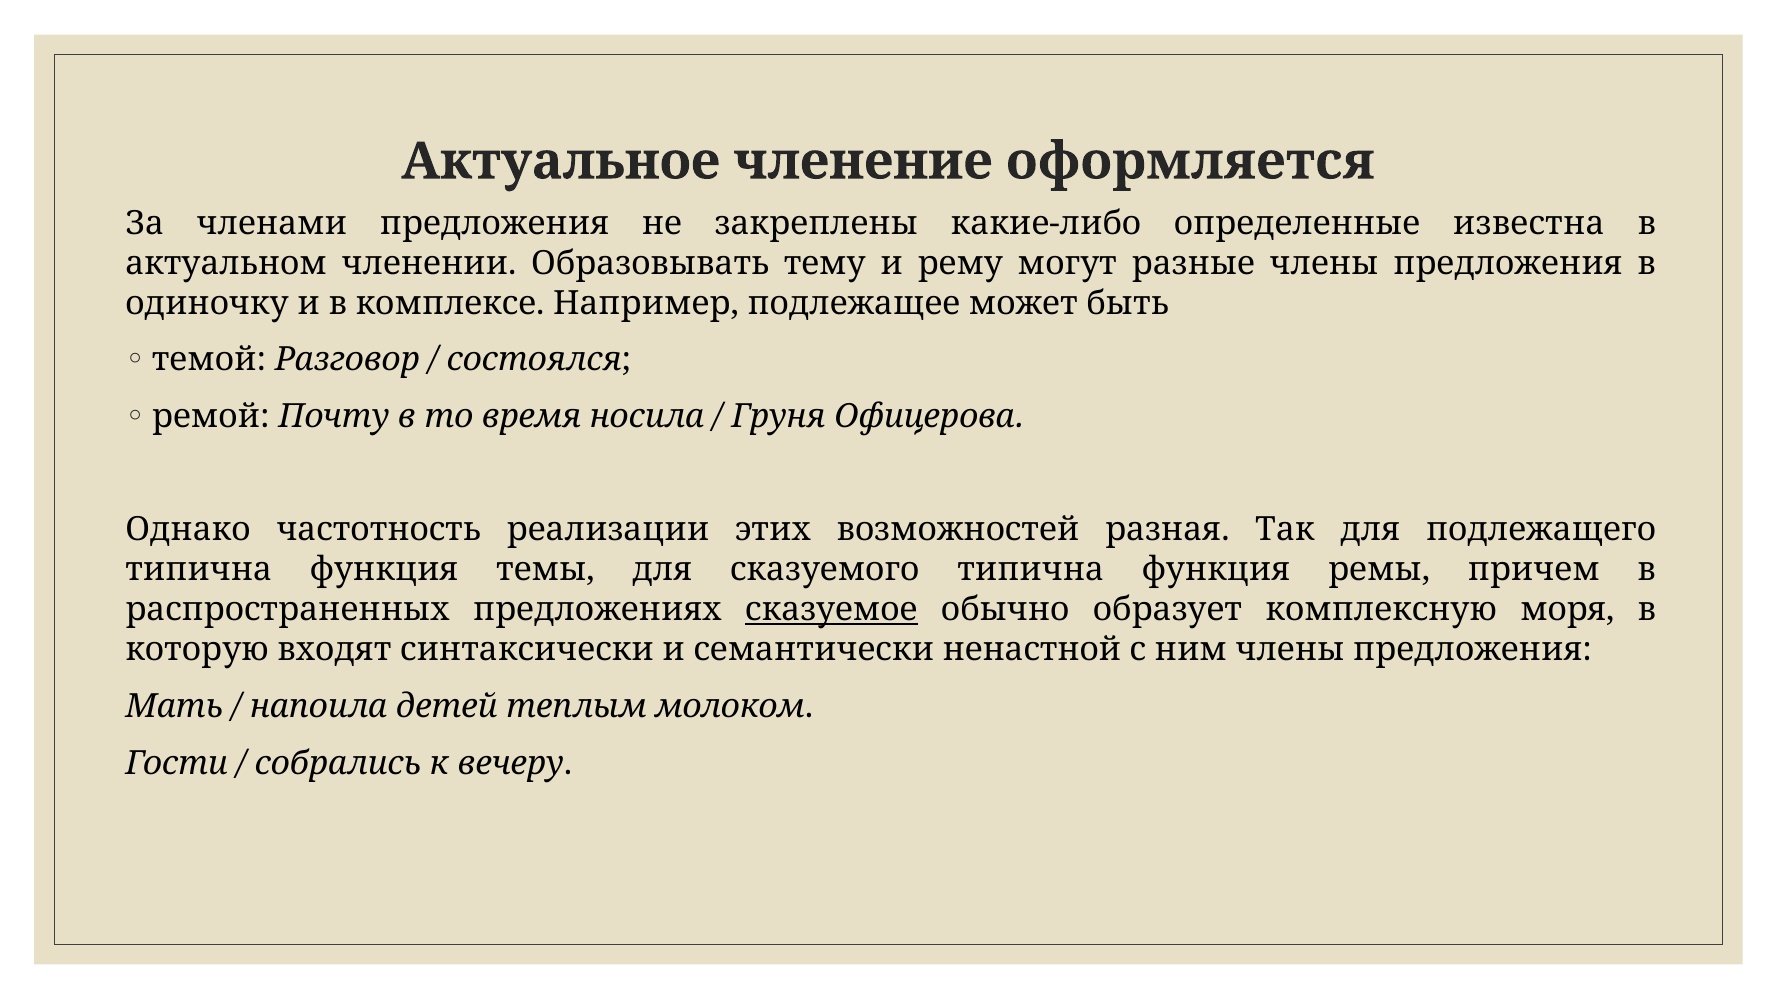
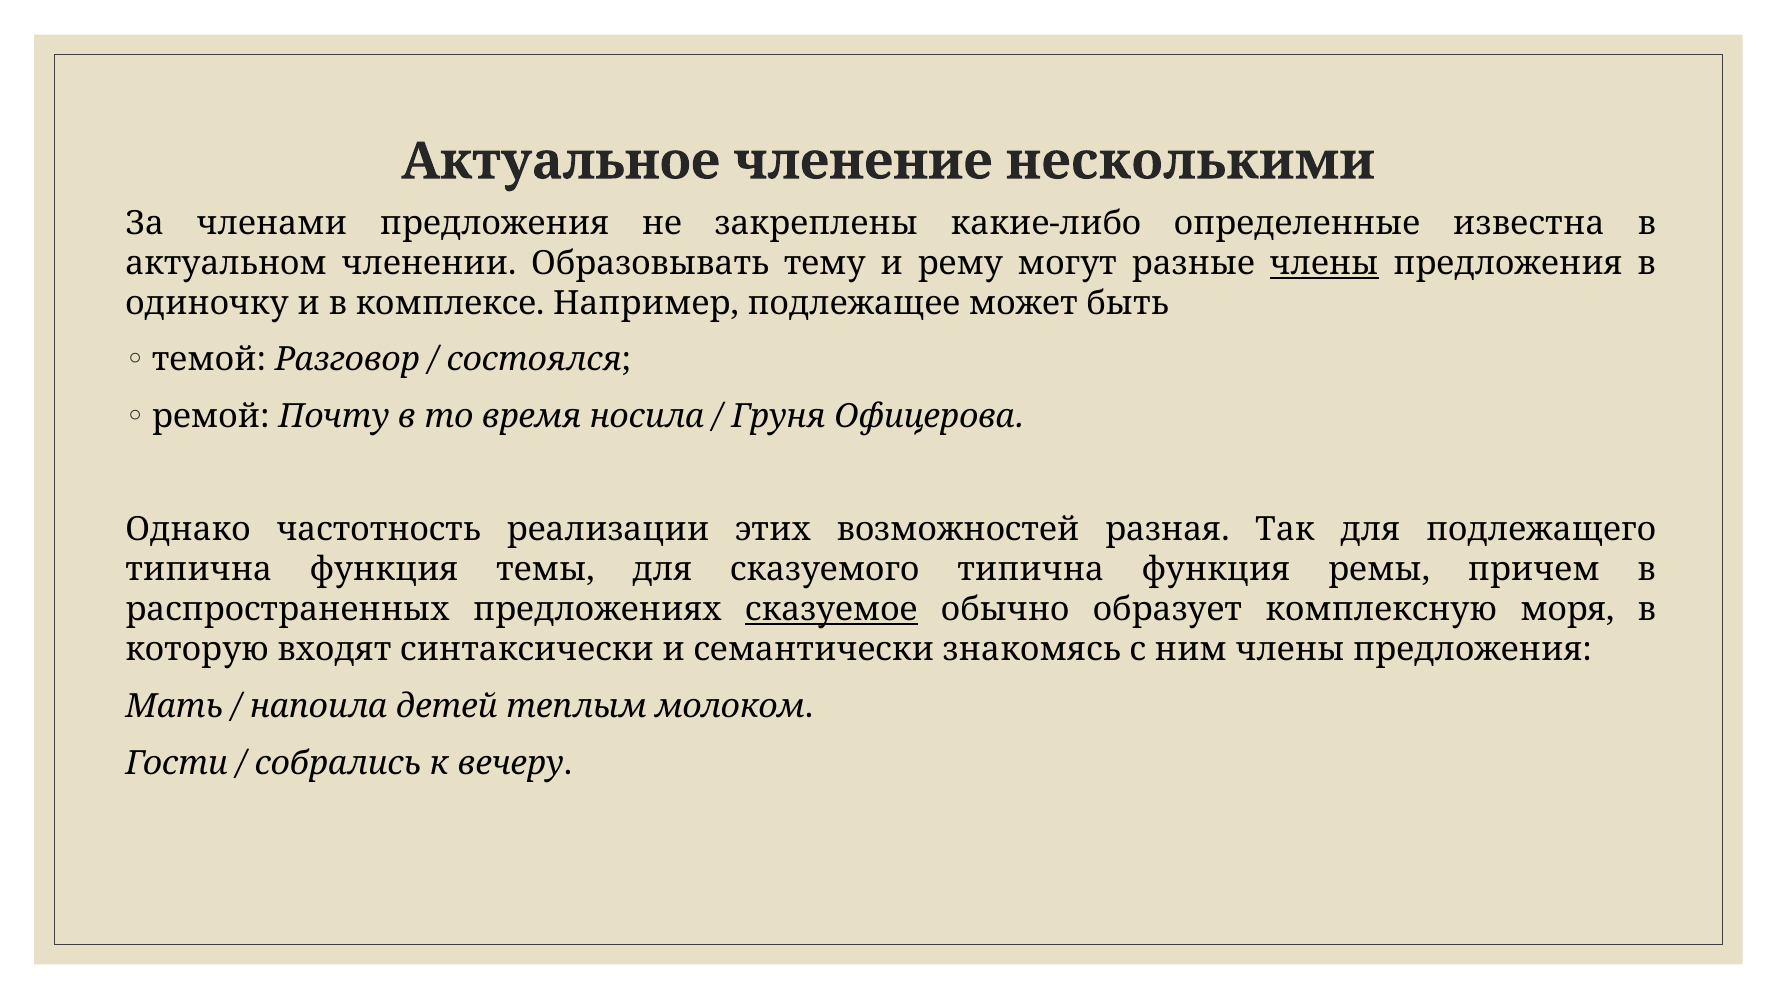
оформляется: оформляется -> несколькими (1190, 161)
члены underline: none -> present (1324, 264)
ненастной: ненастной -> знакомясь (1032, 650)
